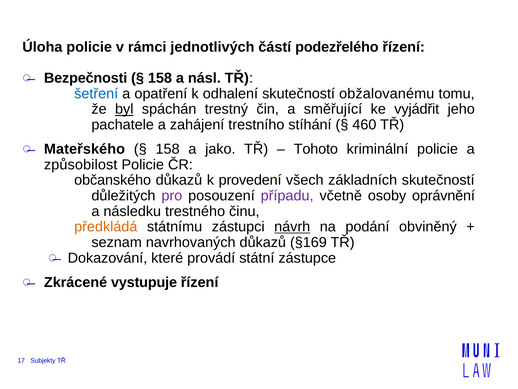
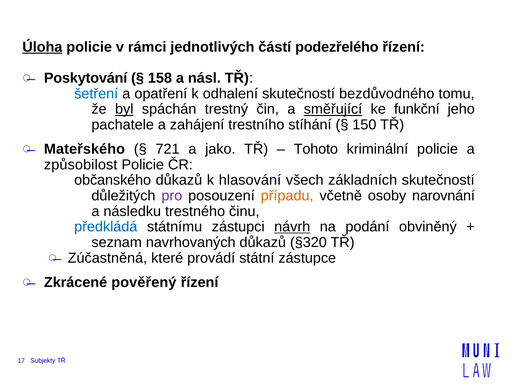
Úloha underline: none -> present (42, 47)
Bezpečnosti: Bezpečnosti -> Poskytování (86, 78)
obžalovanému: obžalovanému -> bezdůvodného (387, 94)
směřující underline: none -> present (333, 109)
vyjádřit: vyjádřit -> funkční (417, 109)
460: 460 -> 150 (364, 125)
158: 158 -> 721 (168, 149)
provedení: provedení -> hlasování (250, 180)
případu colour: purple -> orange (287, 195)
oprávnění: oprávnění -> narovnání (443, 195)
předkládá colour: orange -> blue (106, 227)
§169: §169 -> §320 (308, 242)
Dokazování: Dokazování -> Zúčastněná (107, 258)
vystupuje: vystupuje -> pověřený (144, 282)
